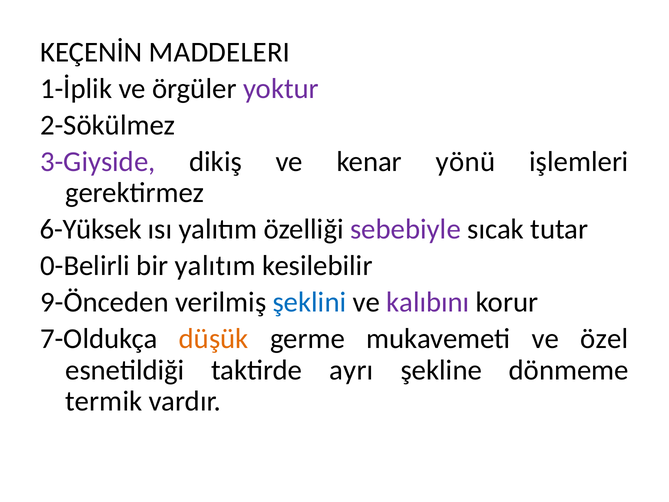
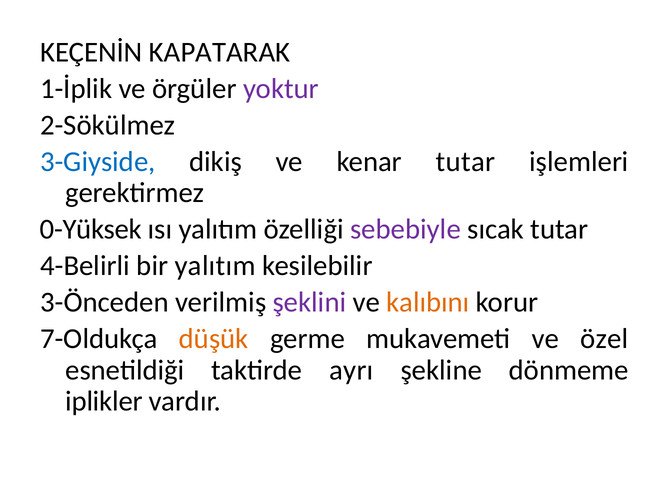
MADDELERI: MADDELERI -> KAPATARAK (220, 52)
3-Giyside colour: purple -> blue (98, 162)
kenar yönü: yönü -> tutar (466, 162)
6-Yüksek: 6-Yüksek -> 0-Yüksek (91, 229)
0-Belirli: 0-Belirli -> 4-Belirli (85, 266)
9-Önceden: 9-Önceden -> 3-Önceden (104, 302)
şeklini colour: blue -> purple (310, 302)
kalıbını colour: purple -> orange (428, 302)
termik: termik -> iplikler (104, 401)
